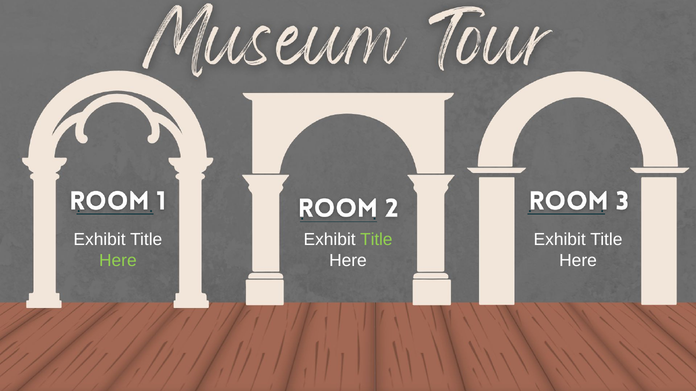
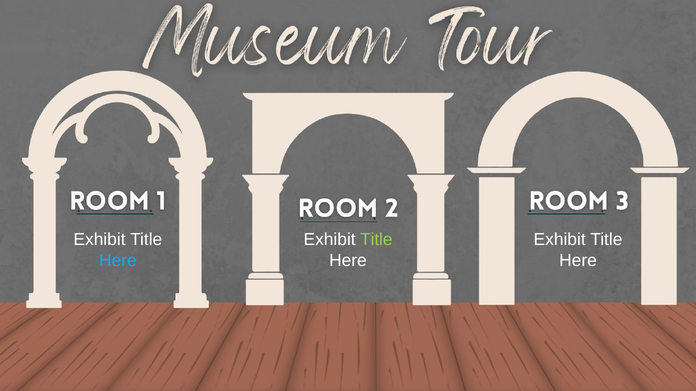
Here colour: light green -> light blue (118, 261)
